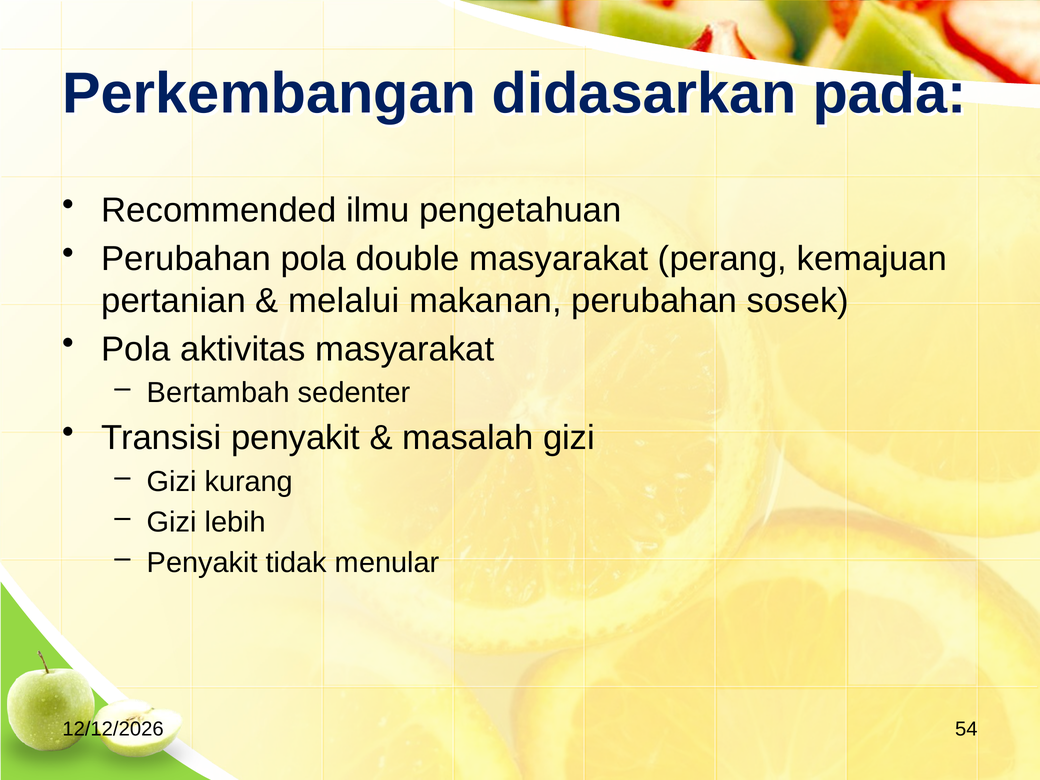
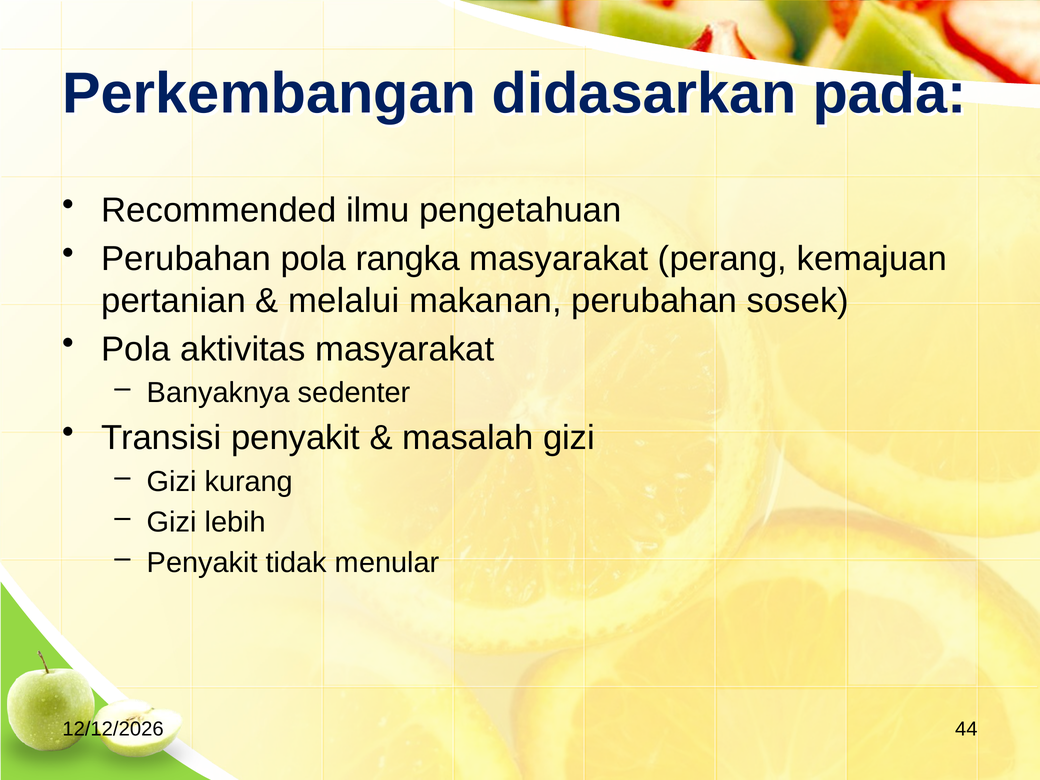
double: double -> rangka (408, 259)
Bertambah: Bertambah -> Banyaknya (218, 393)
54: 54 -> 44 (966, 729)
